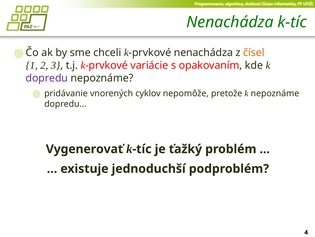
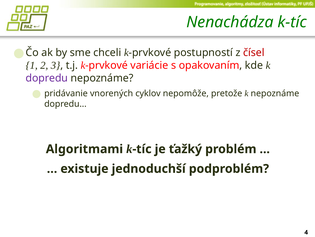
nenachádza: nenachádza -> postupností (203, 53)
čísel colour: orange -> red (254, 53)
Vygenerovať: Vygenerovať -> Algoritmami (84, 149)
